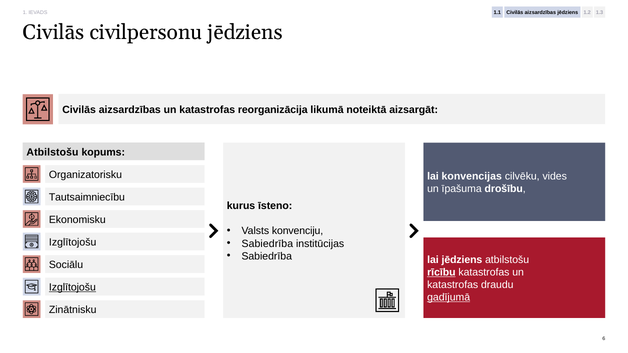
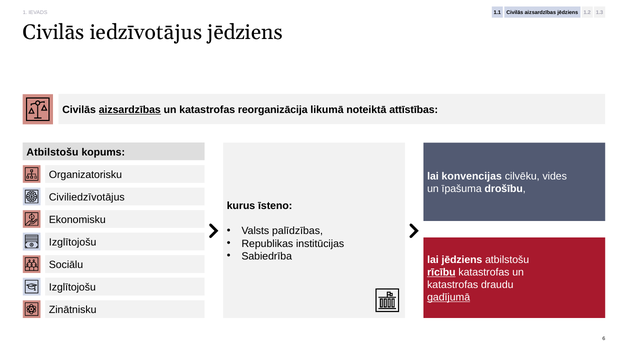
civilpersonu: civilpersonu -> iedzīvotājus (146, 32)
aizsardzības underline: none -> present (130, 110)
aizsargāt: aizsargāt -> attīstības (414, 110)
Tautsaimniecību: Tautsaimniecību -> Civiliedzīvotājus (87, 197)
konvenciju: konvenciju -> palīdzības (298, 231)
Sabiedrība: Sabiedrība -> Republikas (267, 244)
Izglītojošu underline: present -> none (72, 288)
